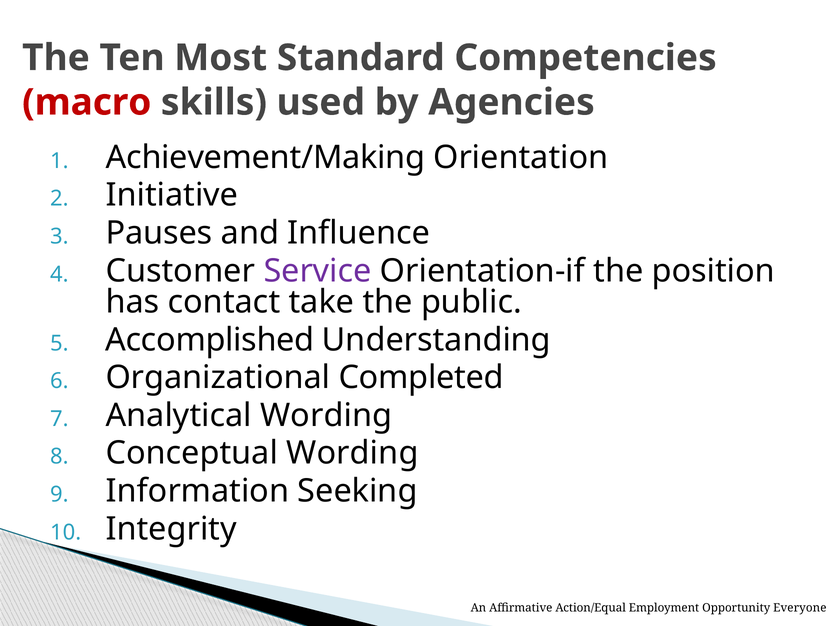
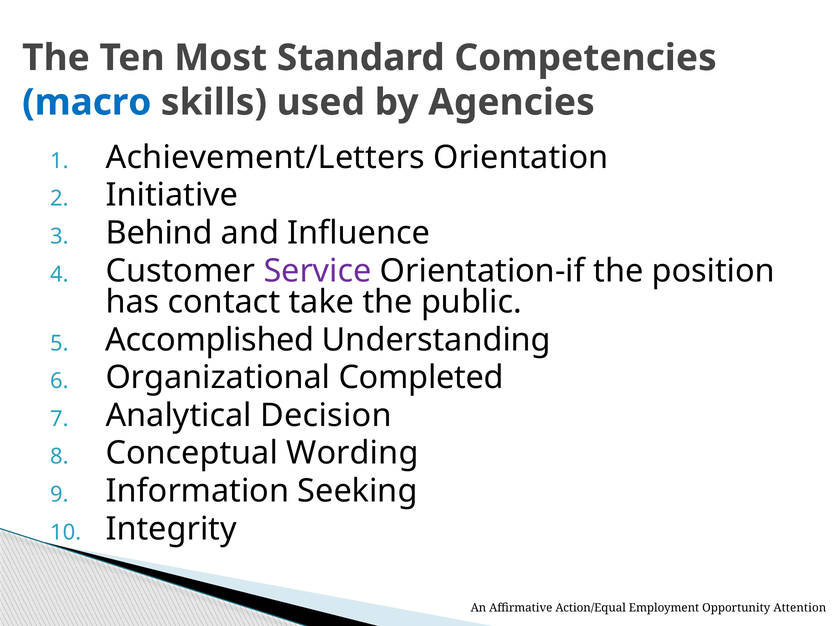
macro colour: red -> blue (87, 102)
Achievement/Making: Achievement/Making -> Achievement/Letters (265, 157)
Pauses: Pauses -> Behind (159, 233)
Analytical Wording: Wording -> Decision (326, 416)
Everyone: Everyone -> Attention (800, 608)
